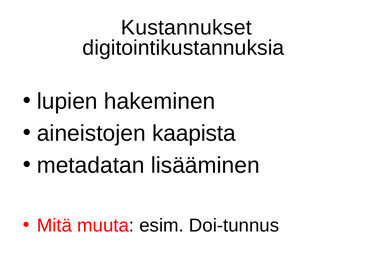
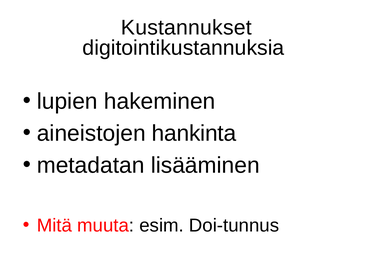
kaapista: kaapista -> hankinta (194, 133)
